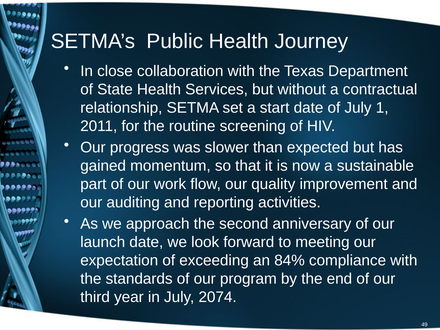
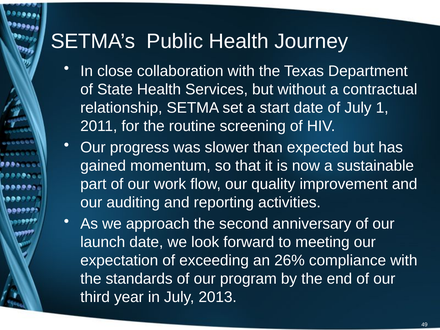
84%: 84% -> 26% (290, 260)
2074: 2074 -> 2013 (218, 297)
